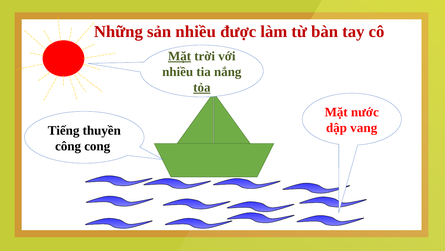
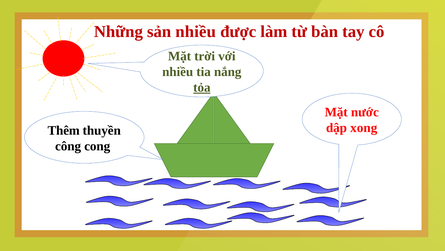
Mặt underline: present -> none (180, 56)
vang: vang -> xong (364, 128)
Tiếng: Tiếng -> Thêm (64, 130)
